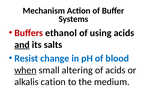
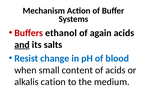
using: using -> again (101, 33)
when underline: present -> none (25, 70)
altering: altering -> content (77, 70)
